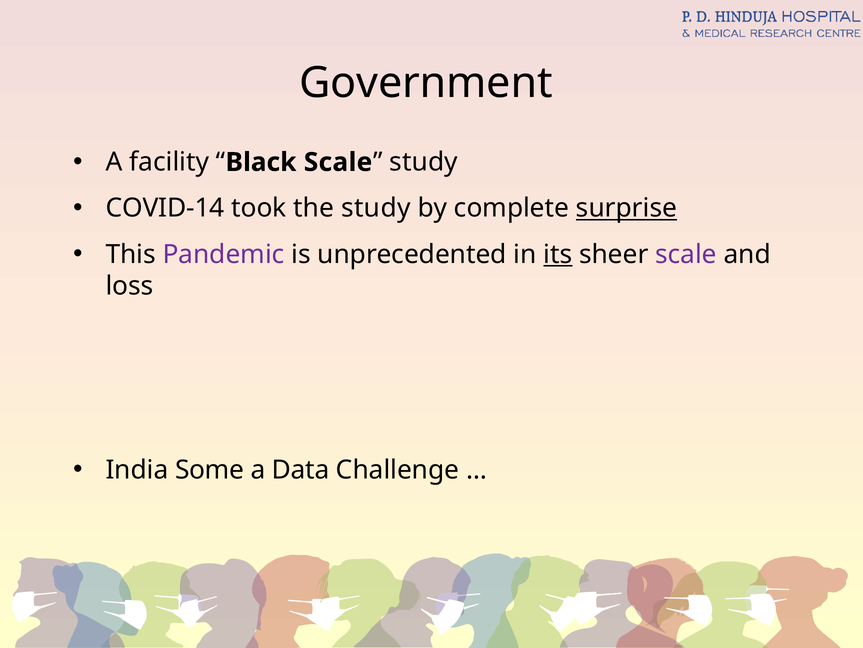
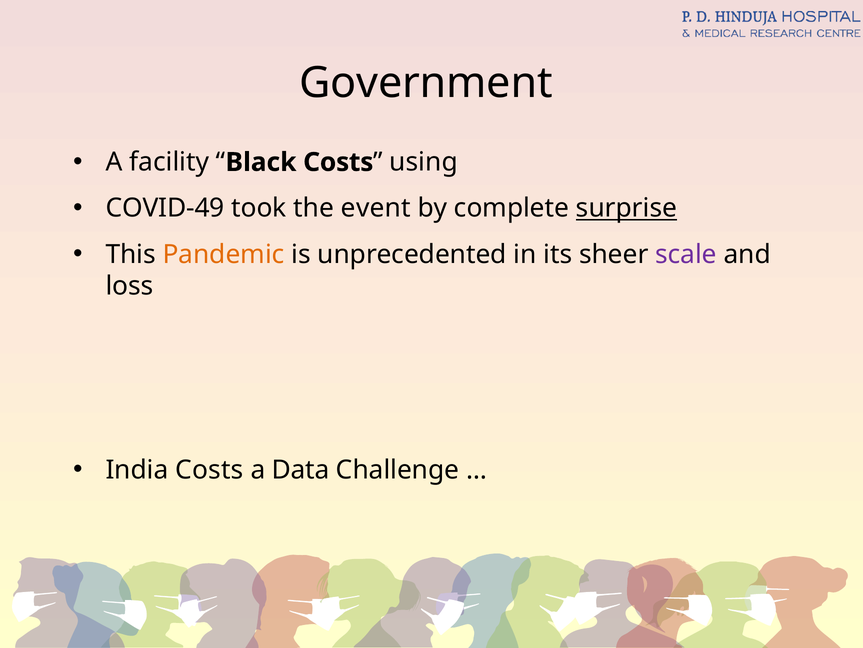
Black Scale: Scale -> Costs (338, 162)
study: study -> using (424, 162)
COVID-14: COVID-14 -> COVID-49 (165, 208)
the study: study -> event (376, 208)
Pandemic colour: purple -> orange (224, 254)
its underline: present -> none (558, 254)
India Some: Some -> Costs (209, 469)
